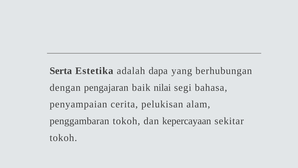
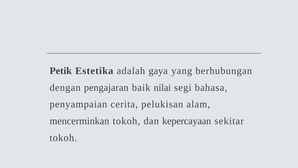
Serta: Serta -> Petik (61, 71)
dapa: dapa -> gaya (158, 71)
penggambaran: penggambaran -> mencerminkan (79, 121)
